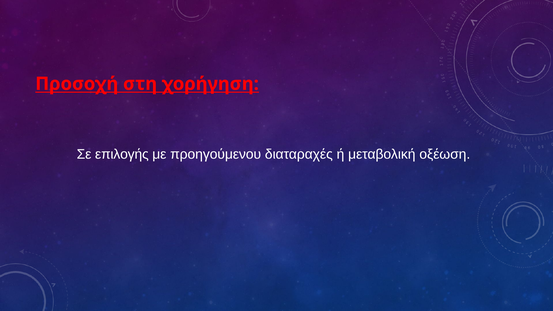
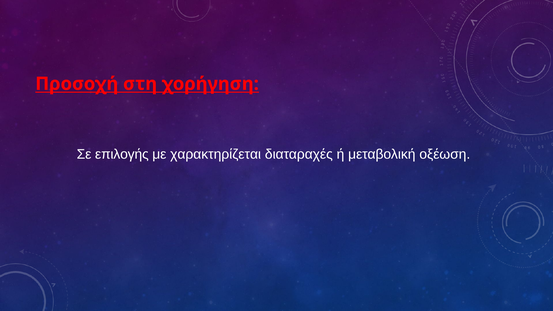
προηγούμενου: προηγούμενου -> χαρακτηρίζεται (216, 154)
